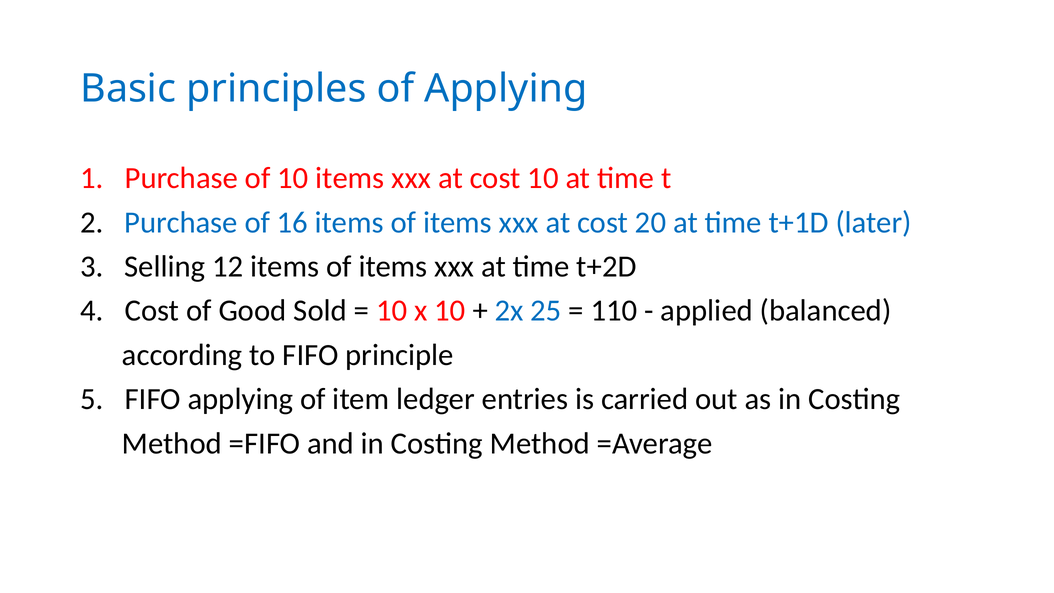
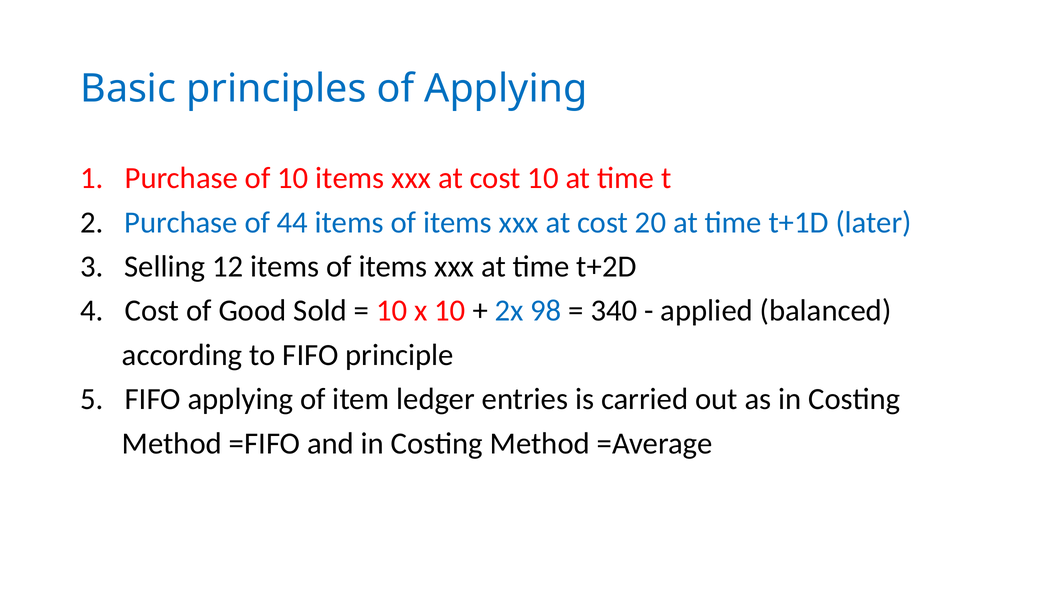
16: 16 -> 44 (292, 222)
25: 25 -> 98 (546, 311)
110: 110 -> 340 (614, 311)
